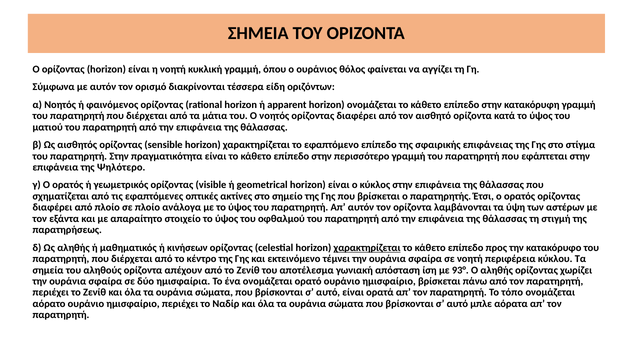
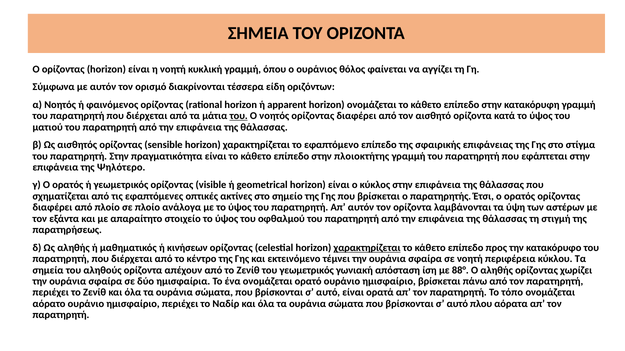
του underline: none -> present (239, 116)
περισσότερο: περισσότερο -> πλοιοκτήτης (362, 156)
του αποτέλεσμα: αποτέλεσμα -> γεωμετρικός (307, 271)
93°: 93° -> 88° (460, 271)
μπλε: μπλε -> πλου (481, 304)
